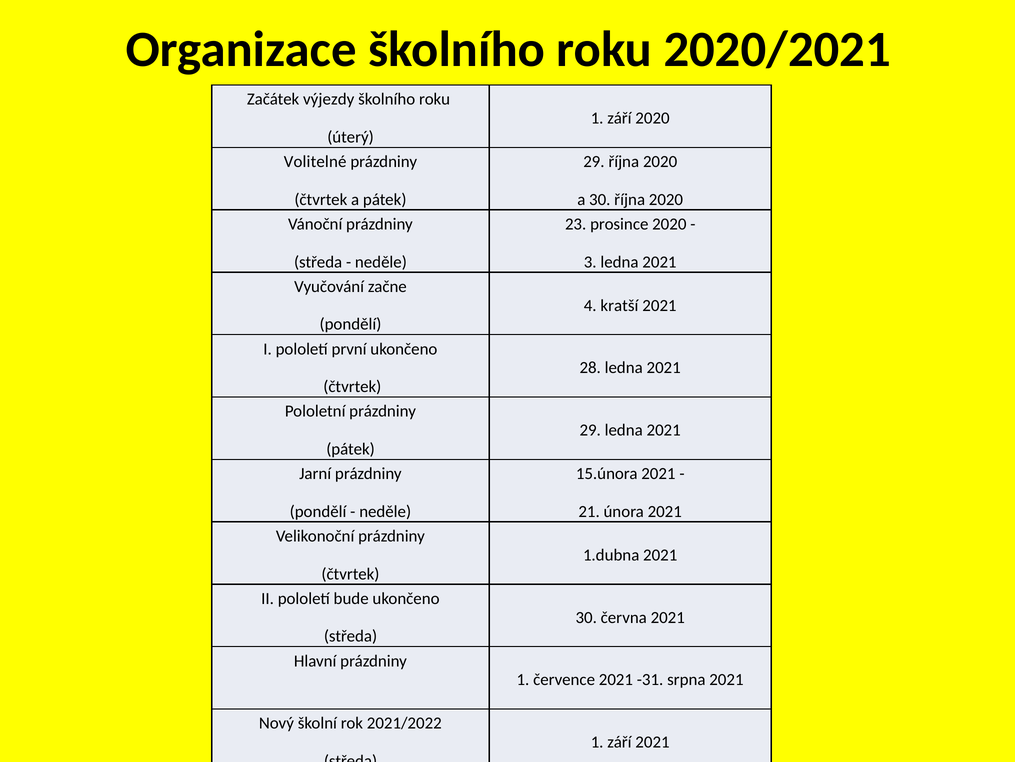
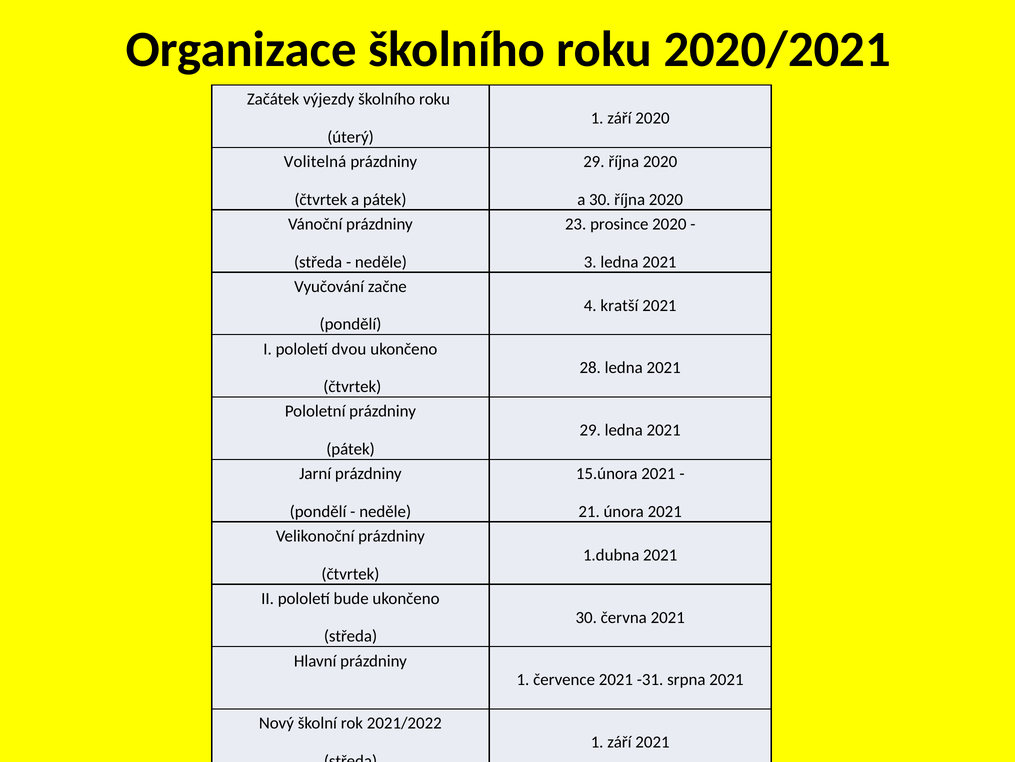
Volitelné: Volitelné -> Volitelná (315, 162)
první: první -> dvou (349, 349)
